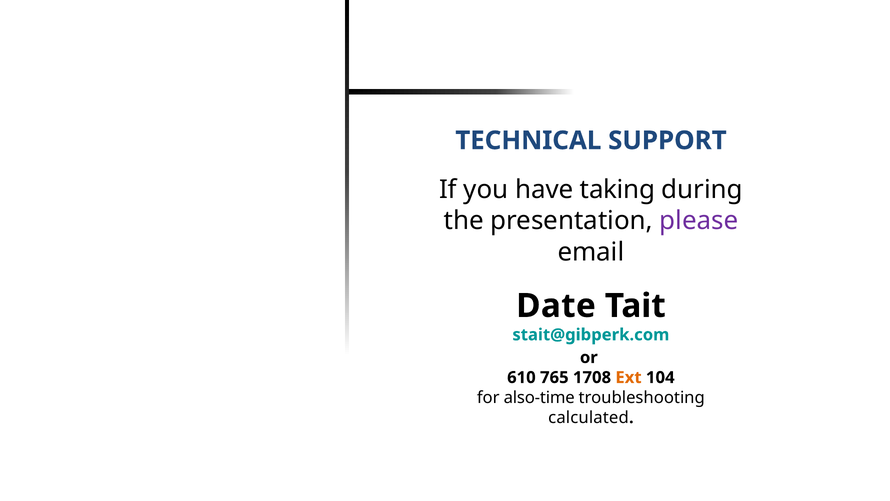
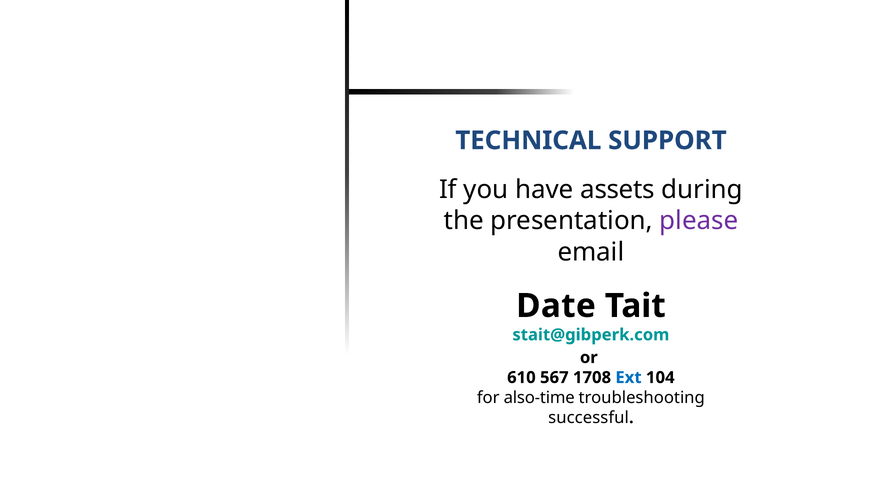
taking: taking -> assets (618, 189)
765: 765 -> 567 (554, 377)
Ext colour: orange -> blue (628, 377)
calculated: calculated -> successful (589, 417)
